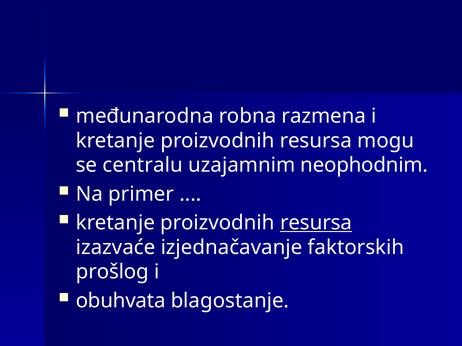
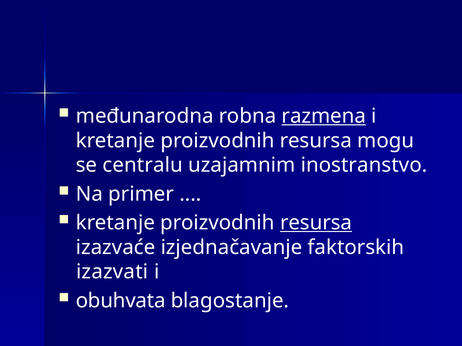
razmena underline: none -> present (324, 116)
neophodnim: neophodnim -> inostranstvo (364, 165)
prošlog: prošlog -> izazvati (112, 272)
